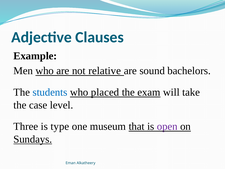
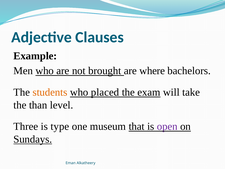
relative: relative -> brought (105, 71)
sound: sound -> where (152, 71)
students colour: blue -> orange (50, 92)
case: case -> than (38, 105)
